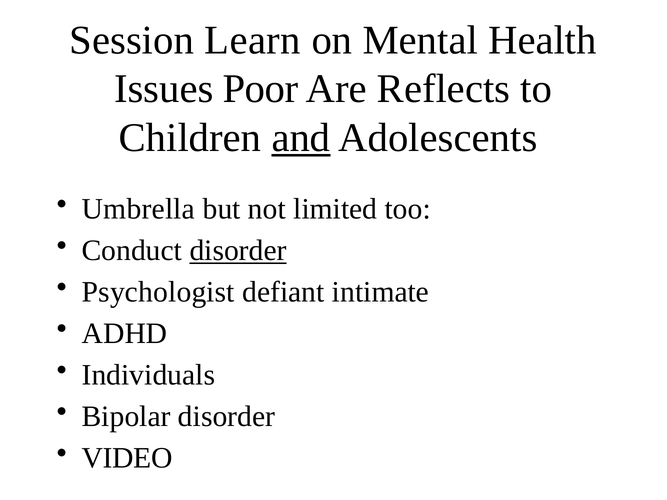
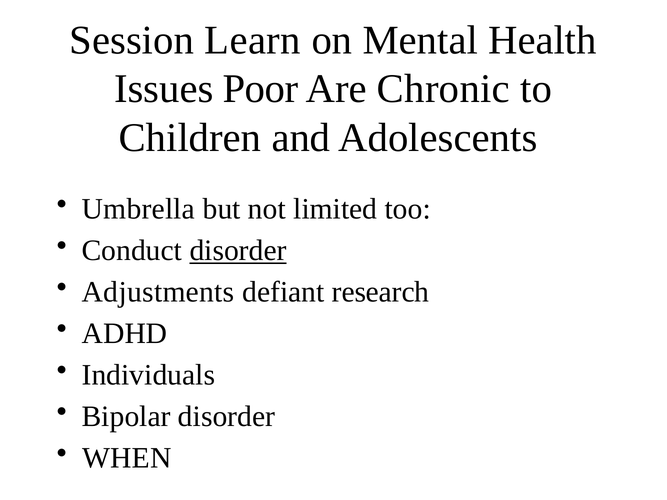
Reflects: Reflects -> Chronic (443, 89)
and underline: present -> none (301, 138)
Psychologist: Psychologist -> Adjustments (158, 292)
intimate: intimate -> research (381, 292)
VIDEO: VIDEO -> WHEN (127, 458)
